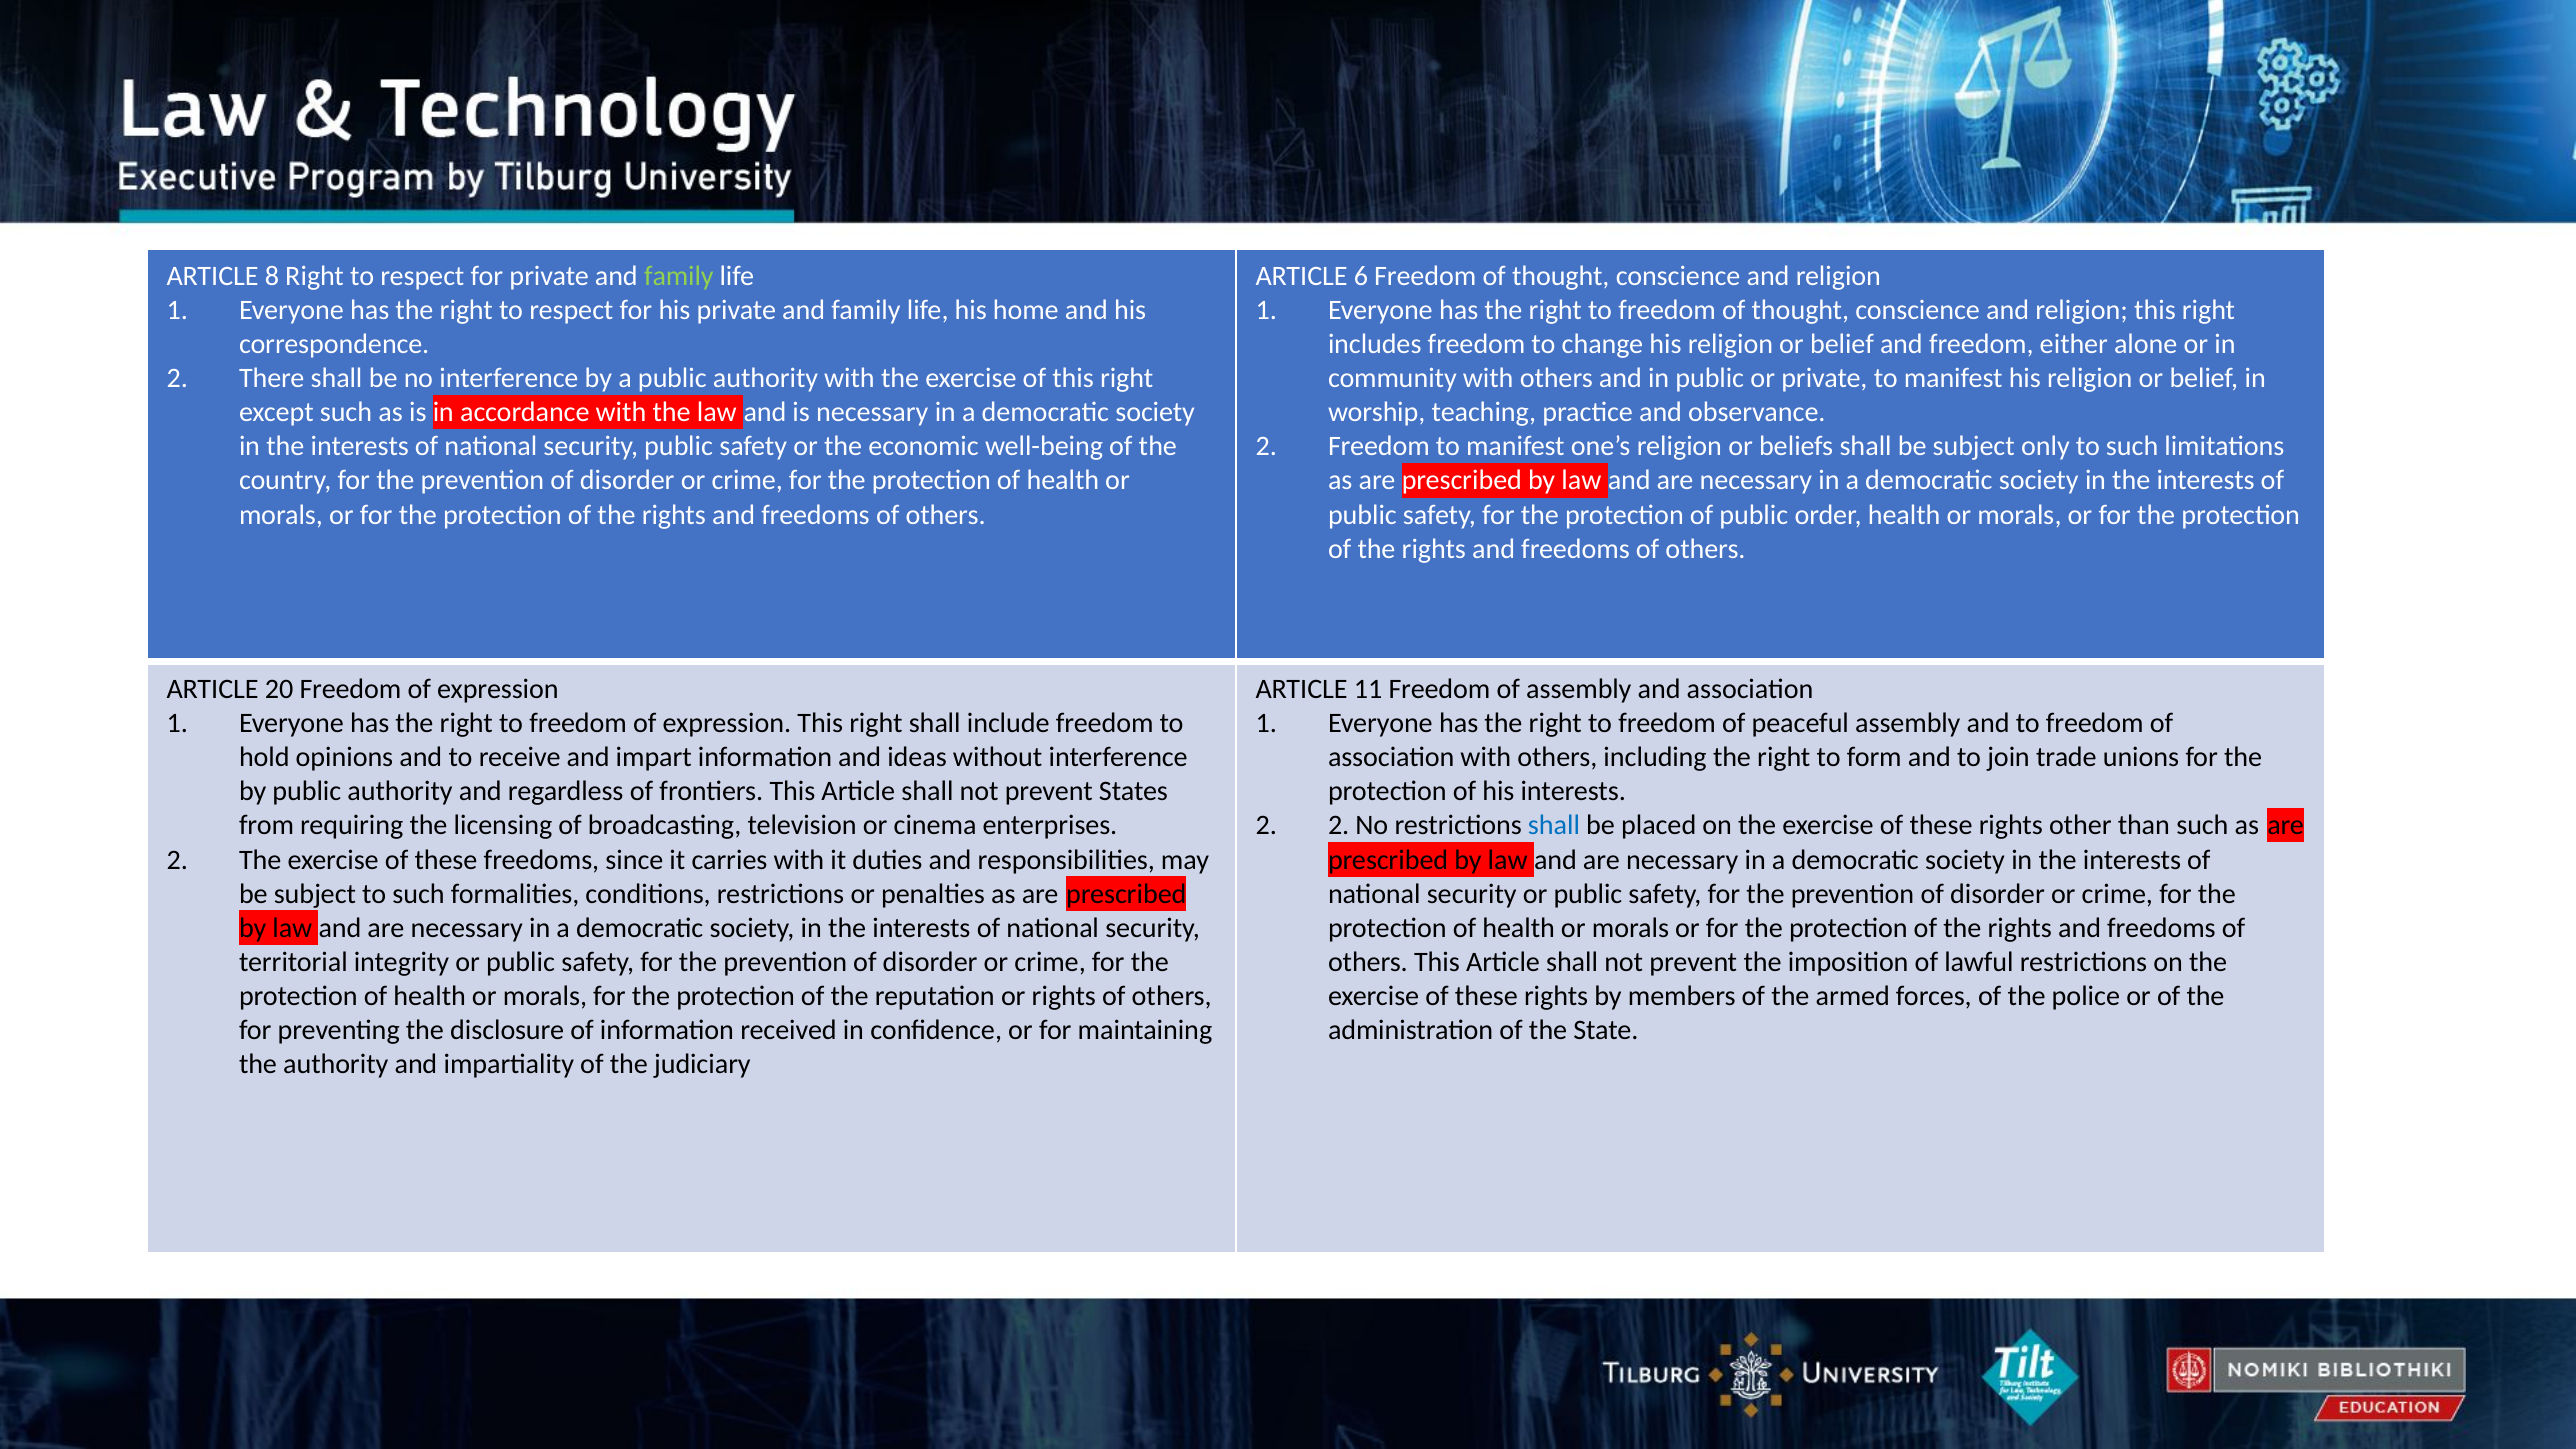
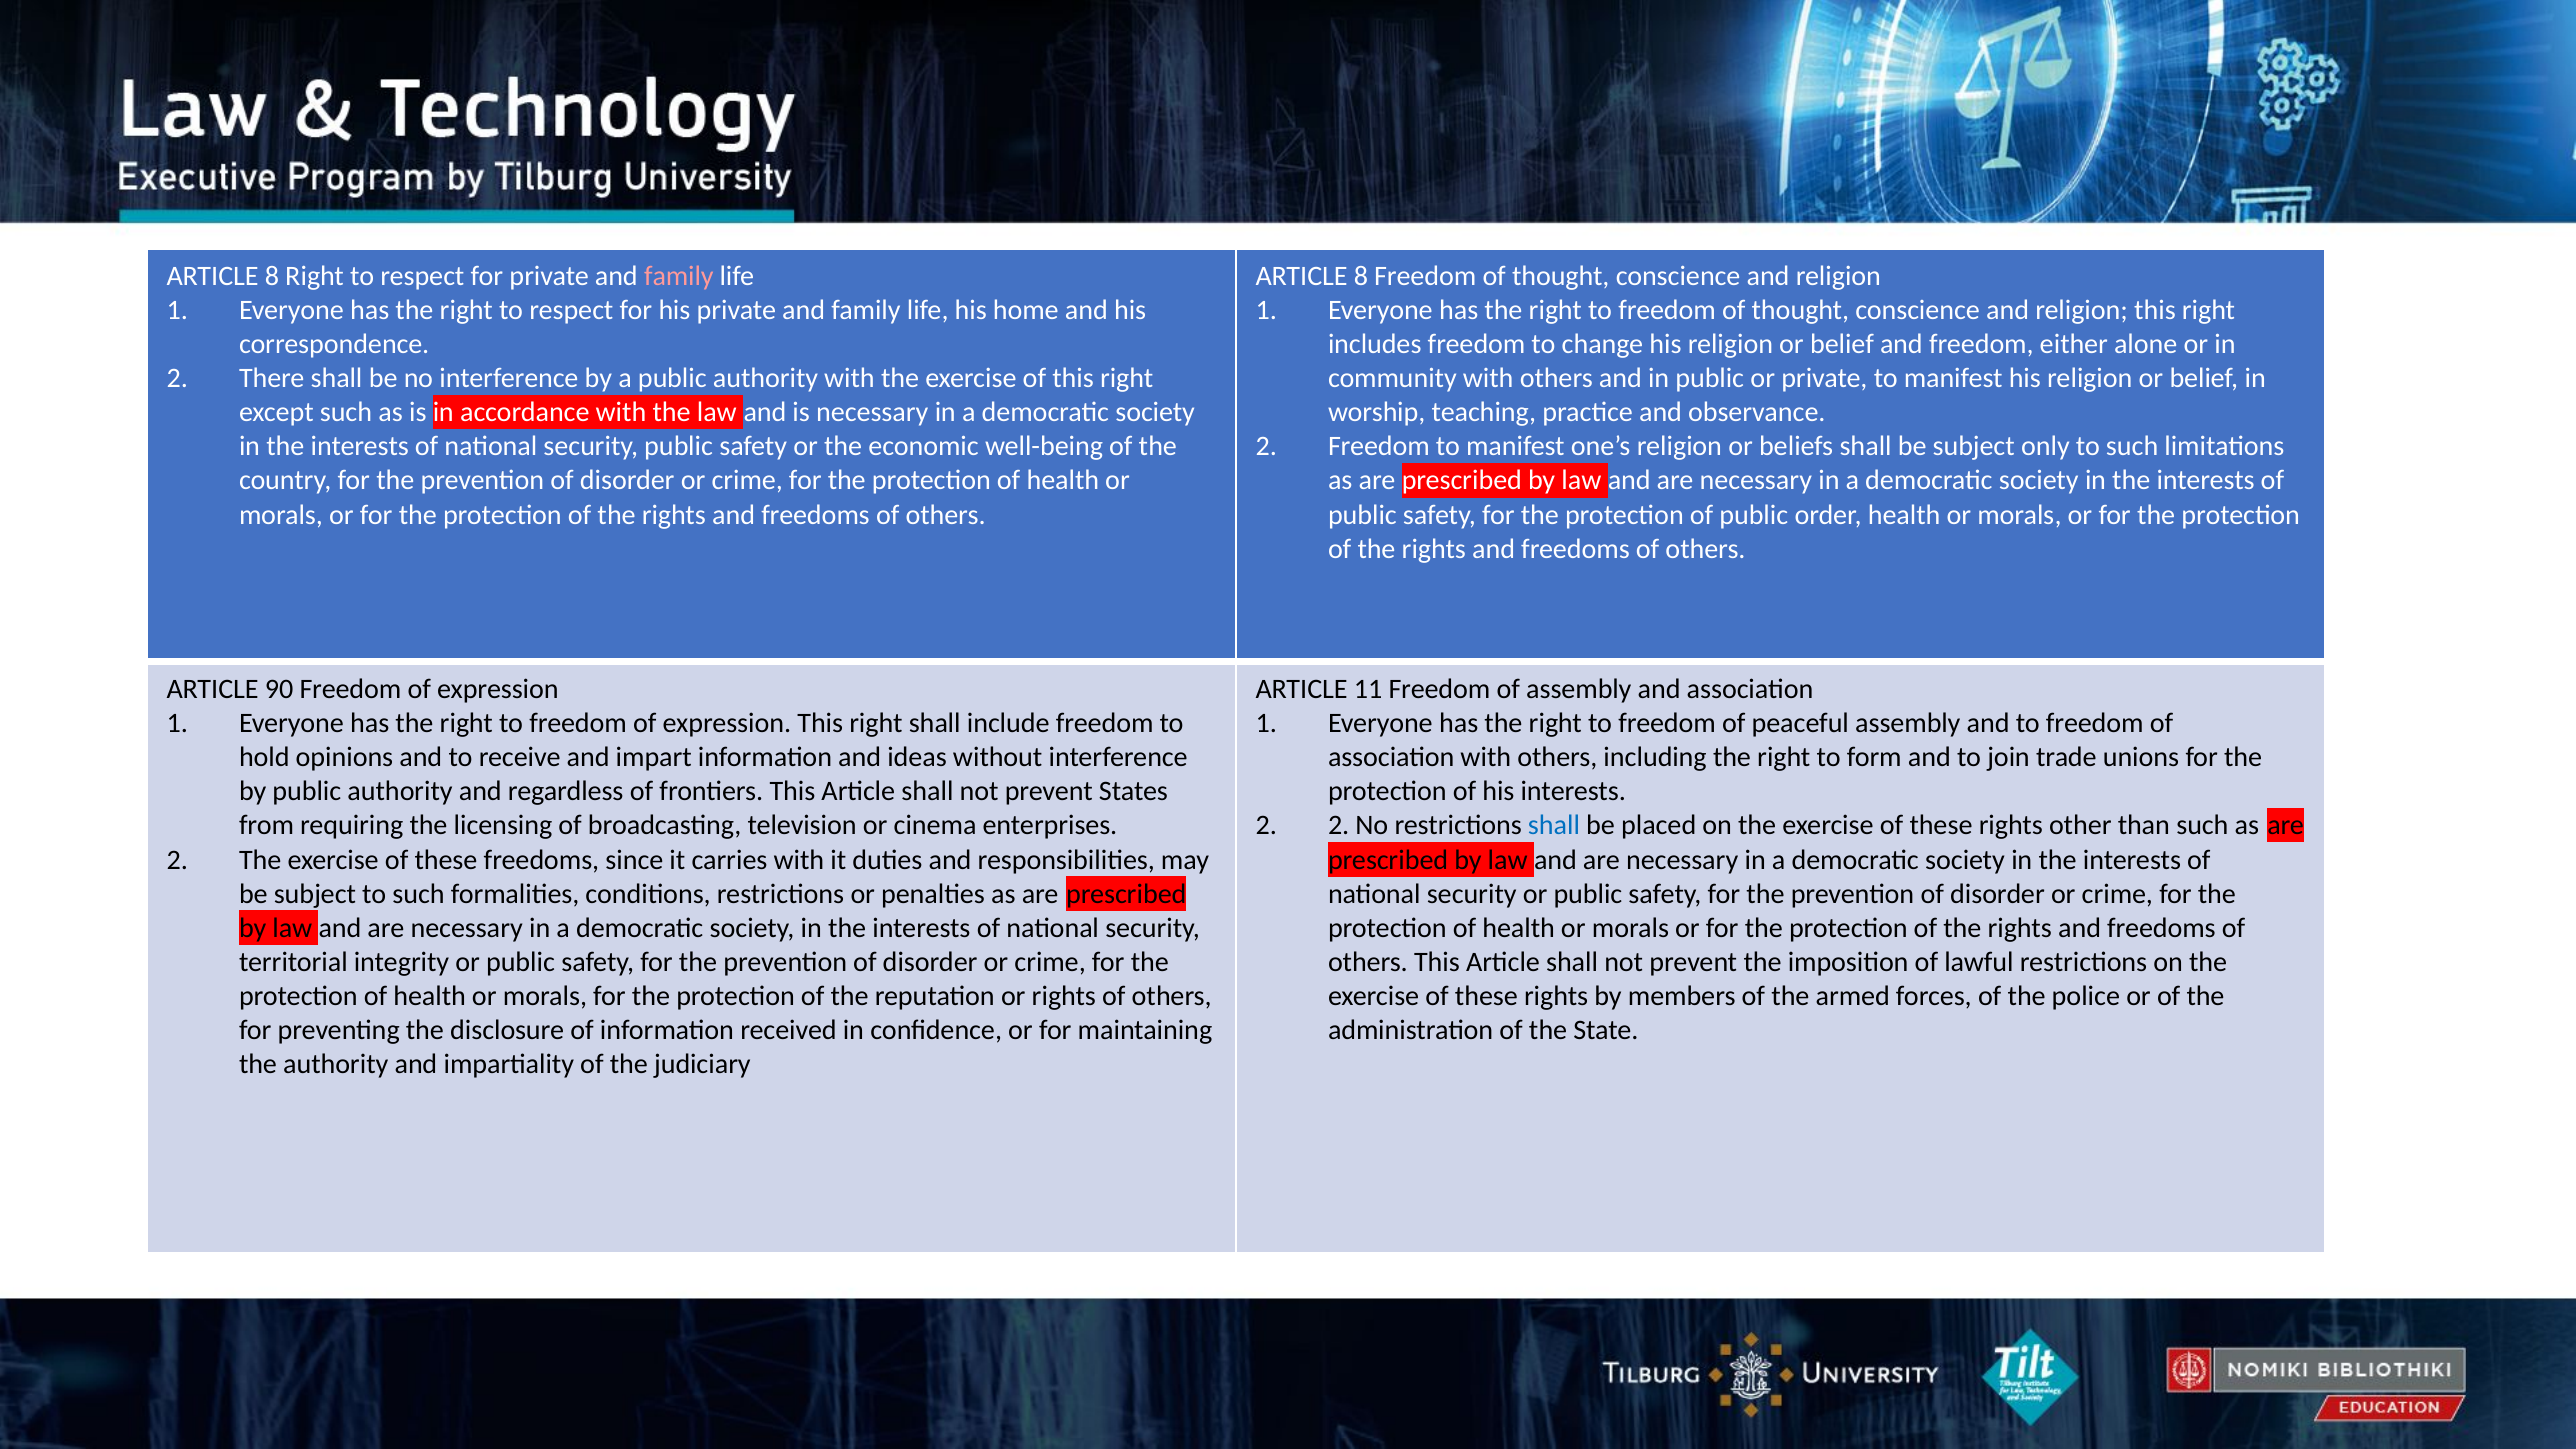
family colour: light green -> pink (679, 276)
6: 6 -> 8 (1361, 276)
20: 20 -> 90 (279, 689)
